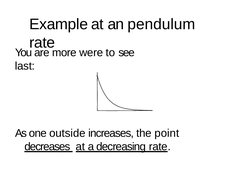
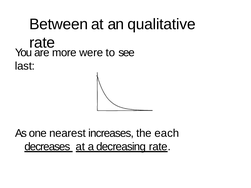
Example: Example -> Between (59, 24)
pendulum: pendulum -> qualitative (161, 24)
outside: outside -> nearest (68, 133)
point: point -> each (167, 133)
